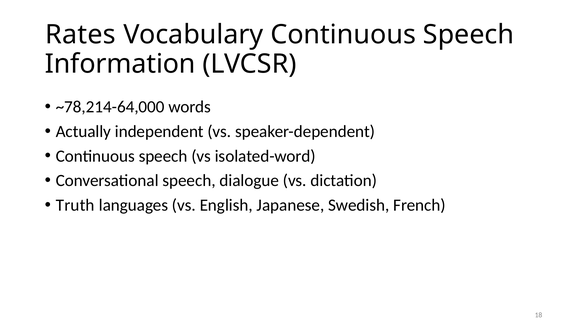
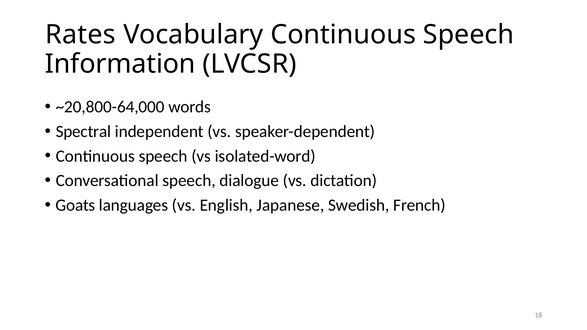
~78,214-64,000: ~78,214-64,000 -> ~20,800-64,000 (110, 107)
Actually: Actually -> Spectral (83, 132)
Truth: Truth -> Goats (75, 205)
